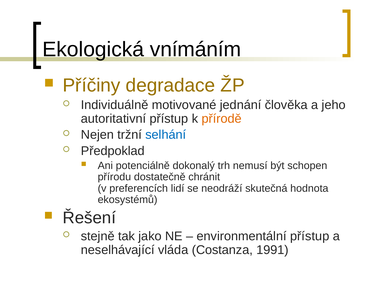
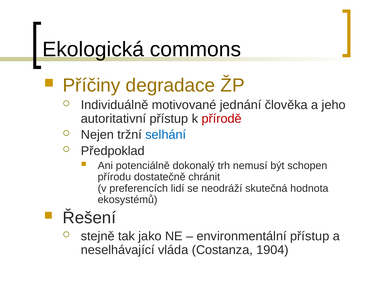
vnímáním: vnímáním -> commons (195, 50)
přírodě colour: orange -> red (222, 119)
1991: 1991 -> 1904 (273, 250)
